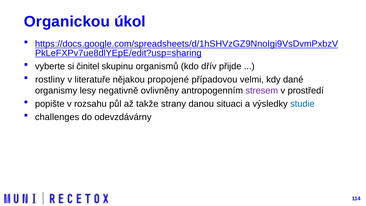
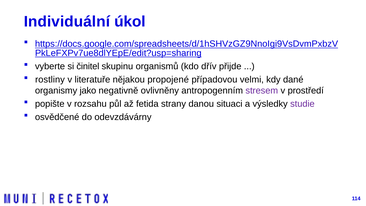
Organickou: Organickou -> Individuální (67, 21)
lesy: lesy -> jako (88, 91)
takže: takže -> fetida (147, 104)
studie colour: blue -> purple (302, 104)
challenges: challenges -> osvědčené (57, 117)
